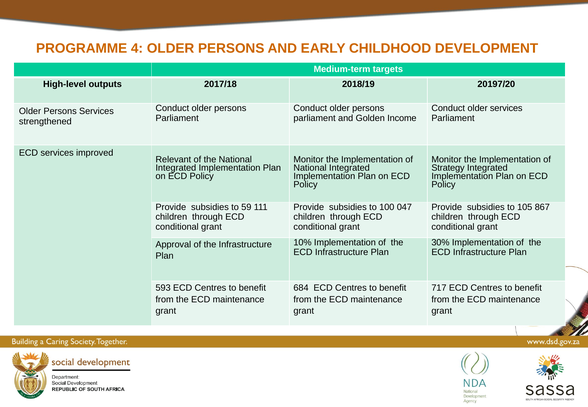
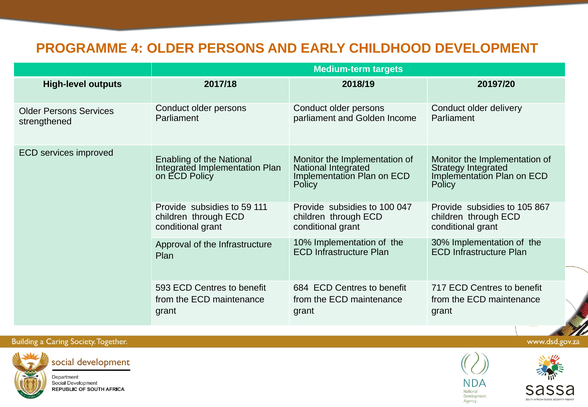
older services: services -> delivery (506, 108)
Relevant: Relevant -> Enabling (173, 160)
